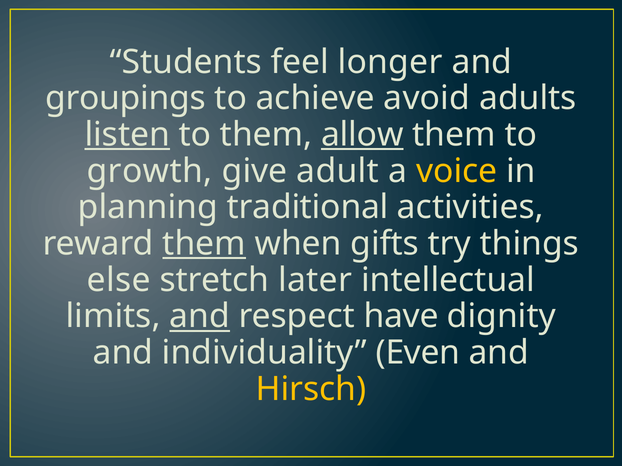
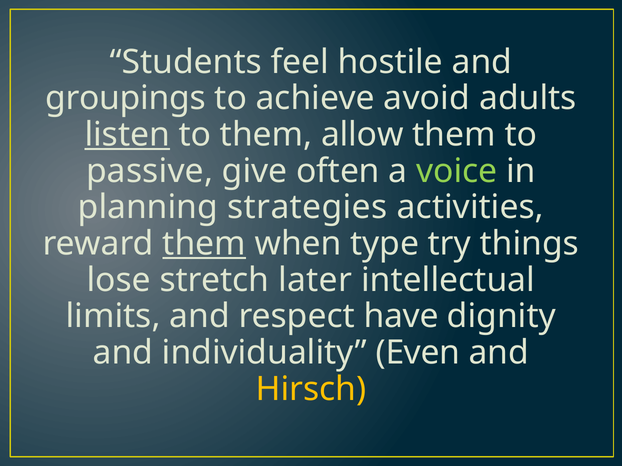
longer: longer -> hostile (390, 62)
allow underline: present -> none (362, 135)
growth: growth -> passive (150, 171)
adult: adult -> often (338, 171)
voice colour: yellow -> light green (457, 171)
traditional: traditional -> strategies (307, 208)
gifts: gifts -> type (385, 244)
else: else -> lose (119, 280)
and underline: present -> none (200, 317)
